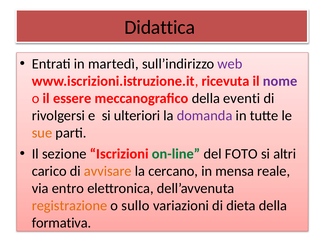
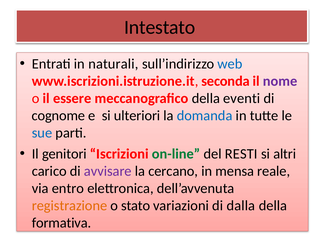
Didattica: Didattica -> Intestato (160, 27)
martedì: martedì -> naturali (113, 64)
web colour: purple -> blue (230, 64)
ricevuta: ricevuta -> seconda (226, 81)
rivolgersi: rivolgersi -> cognome (58, 116)
domanda colour: purple -> blue (205, 116)
sue colour: orange -> blue (42, 133)
sezione: sezione -> genitori (64, 154)
FOTO: FOTO -> RESTI (241, 154)
avvisare colour: orange -> purple (108, 171)
sullo: sullo -> stato (136, 206)
dieta: dieta -> dalla (241, 206)
